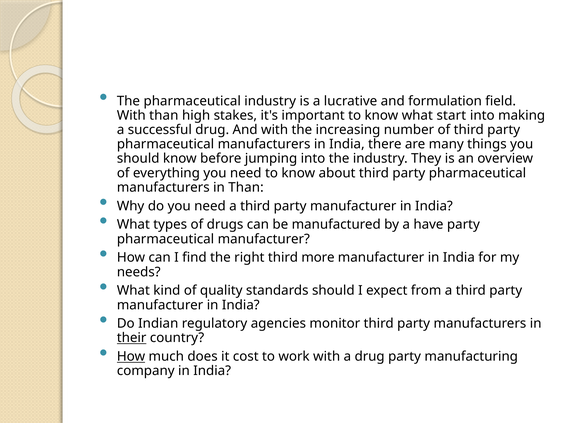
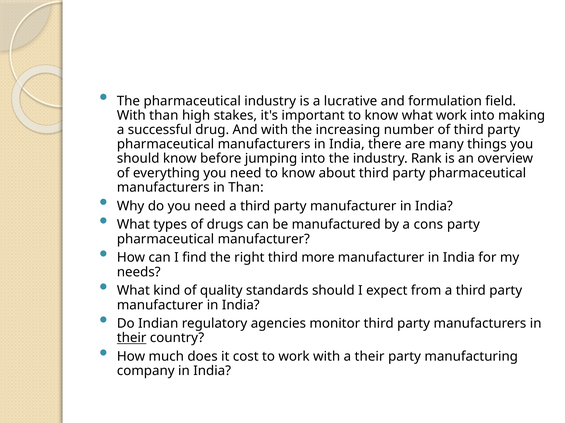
what start: start -> work (451, 116)
They: They -> Rank (426, 159)
have: have -> cons (428, 225)
How underline: present -> none (131, 357)
a drug: drug -> their (370, 357)
